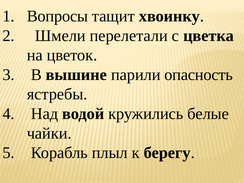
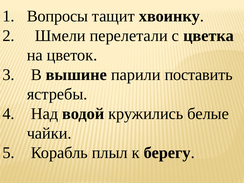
опасность: опасность -> поставить (199, 75)
